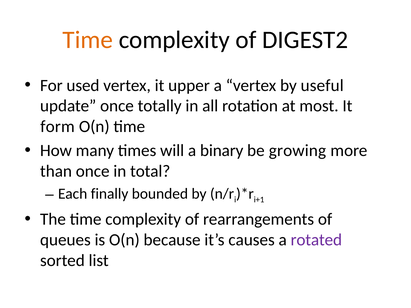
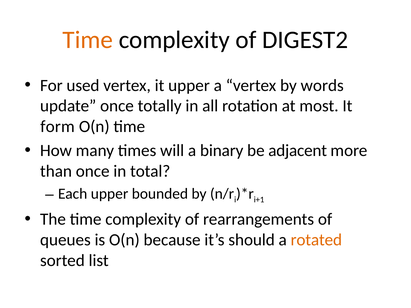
useful: useful -> words (322, 85)
growing: growing -> adjacent (298, 151)
Each finally: finally -> upper (110, 194)
causes: causes -> should (252, 240)
rotated colour: purple -> orange (316, 240)
